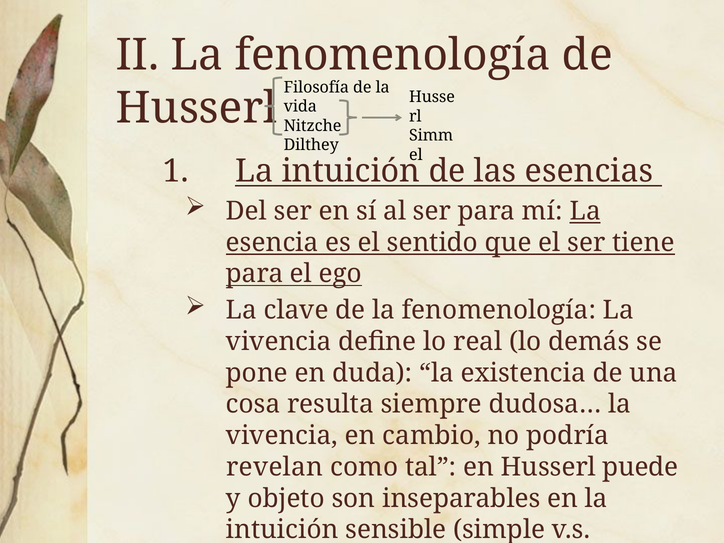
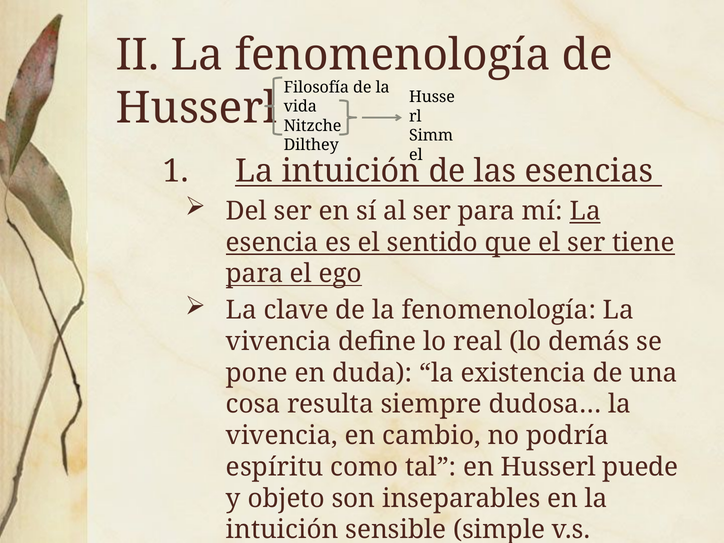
revelan: revelan -> espíritu (275, 467)
